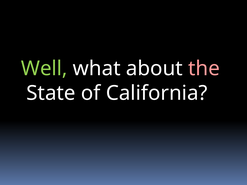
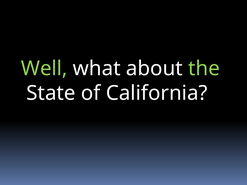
the colour: pink -> light green (204, 69)
